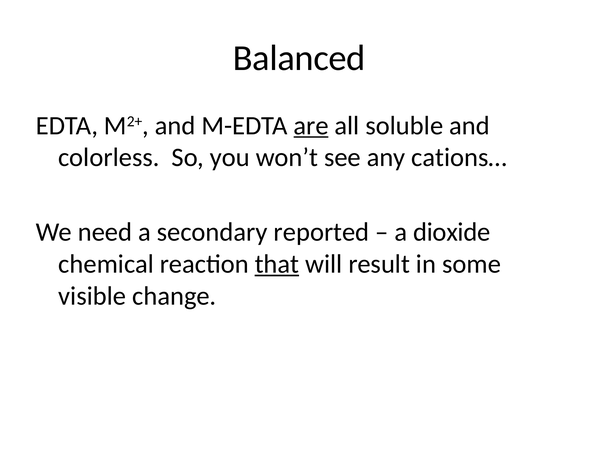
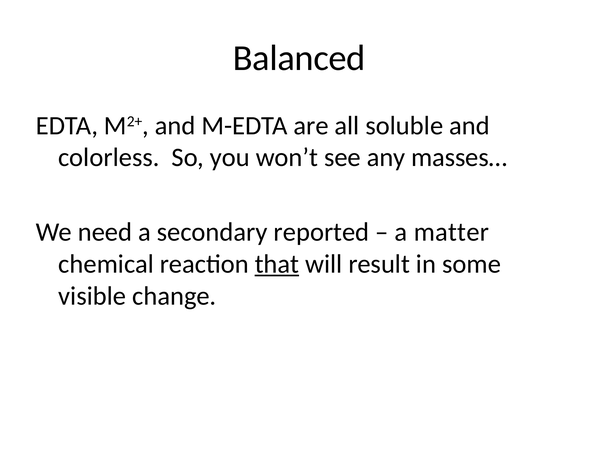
are underline: present -> none (311, 125)
cations…: cations… -> masses… (459, 157)
dioxide: dioxide -> matter (451, 232)
